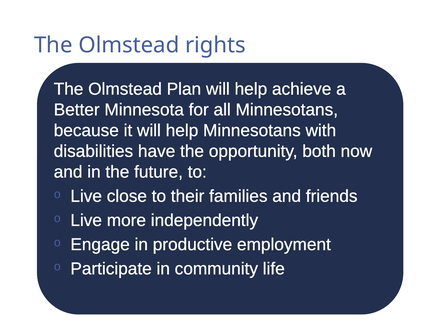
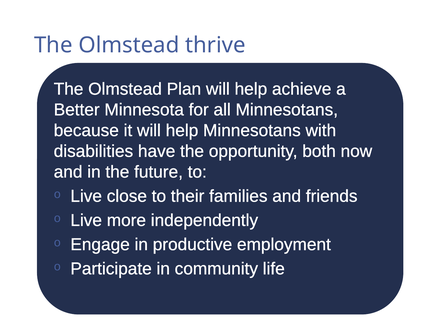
rights: rights -> thrive (215, 45)
